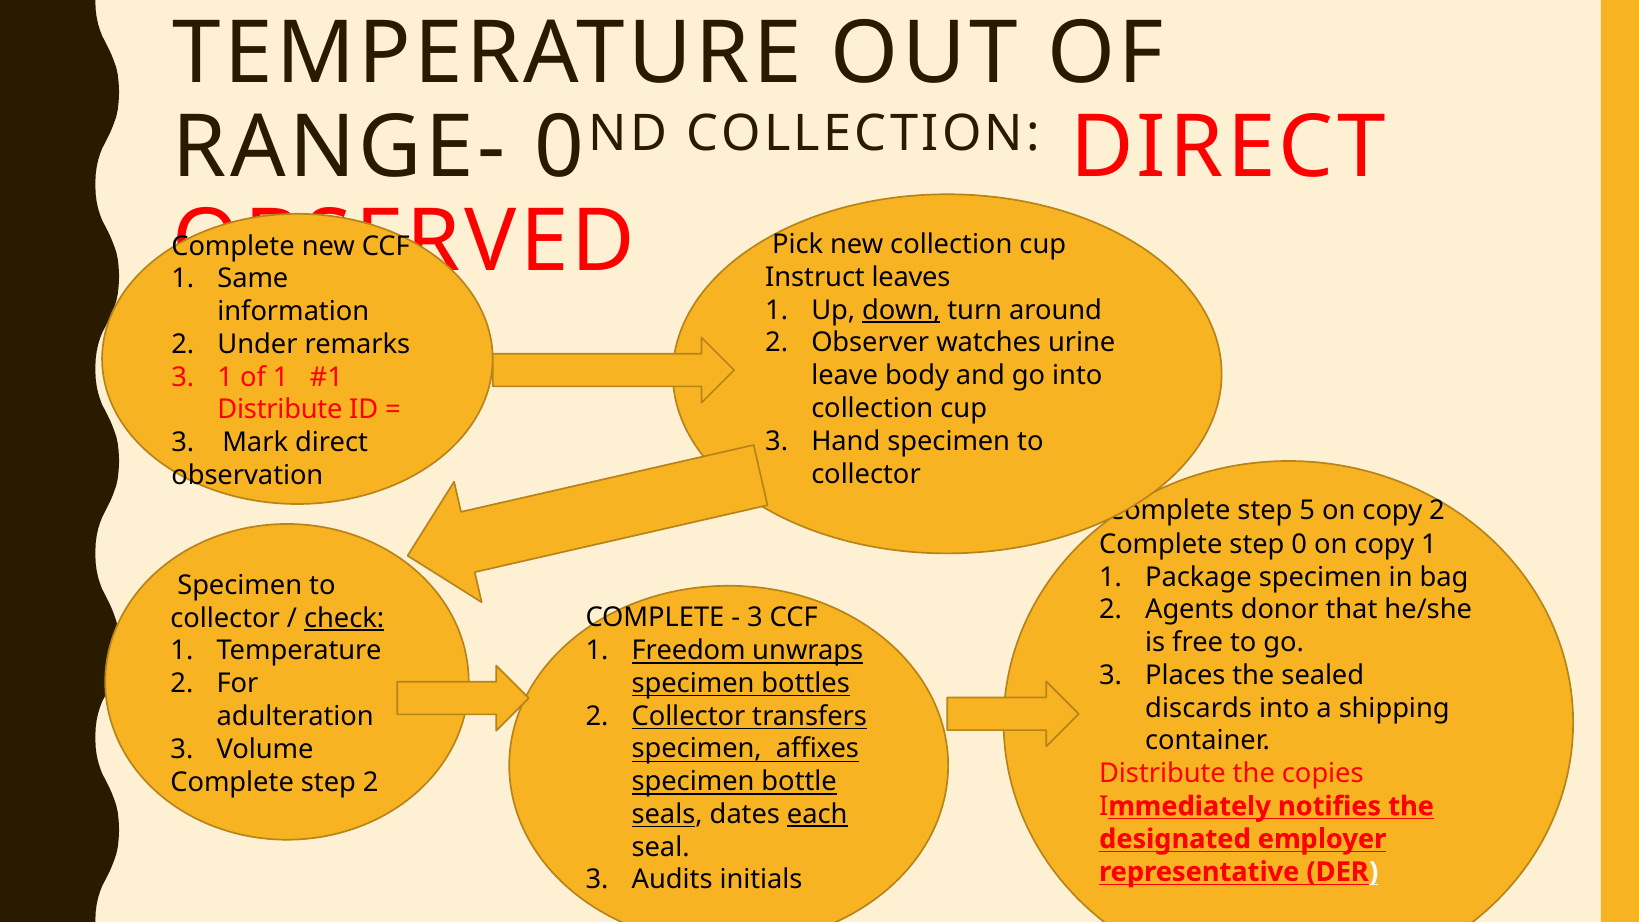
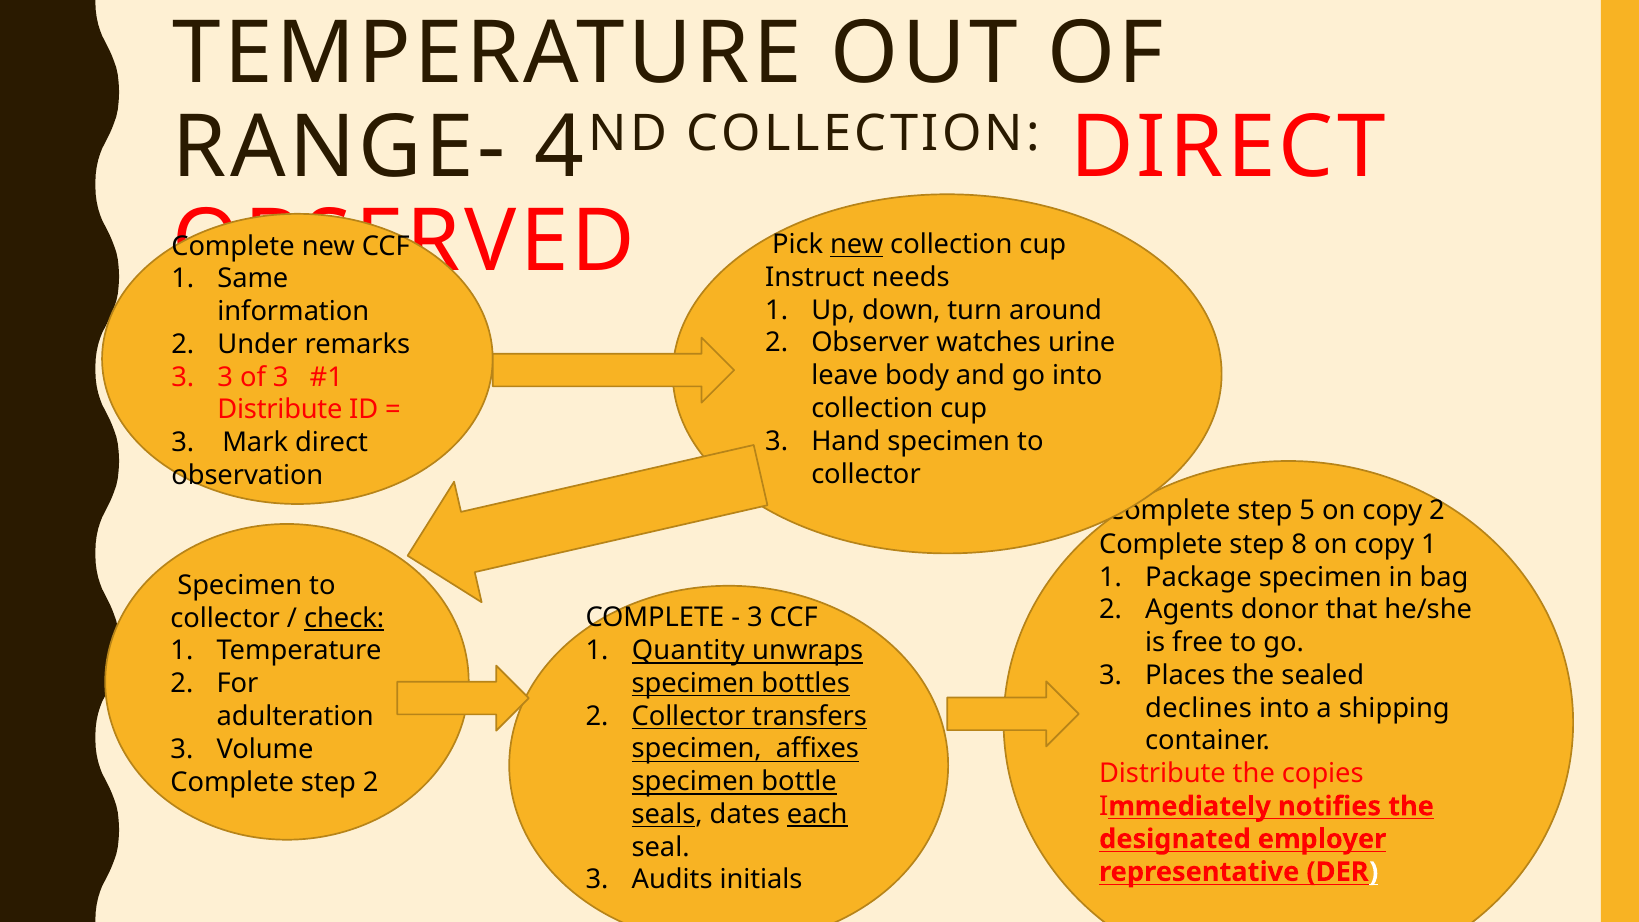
RANGE- 0: 0 -> 4 (559, 148)
new underline: none -> present (857, 245)
leaves: leaves -> needs (911, 277)
down underline: present -> none (901, 310)
3 1: 1 -> 3 (225, 377)
of 1: 1 -> 3 (281, 377)
step 0: 0 -> 8 (1299, 544)
Freedom: Freedom -> Quantity (688, 650)
discards: discards -> declines (1199, 708)
